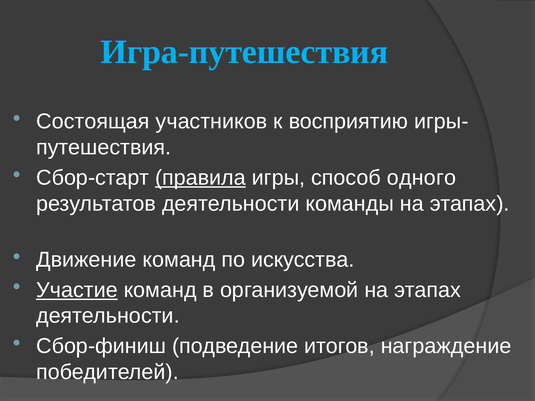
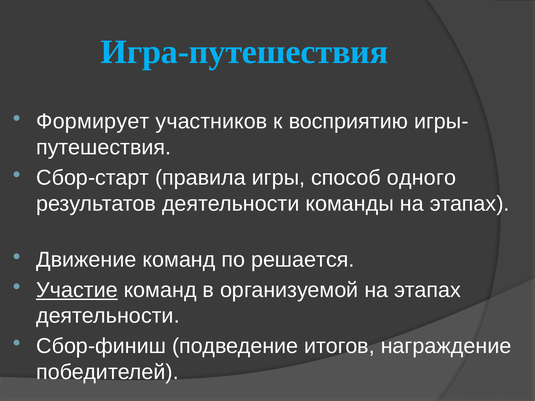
Состоящая: Состоящая -> Формирует (93, 122)
правила underline: present -> none (200, 178)
искусства: искусства -> решается (303, 260)
